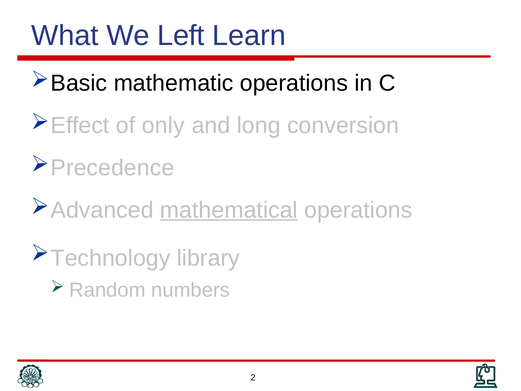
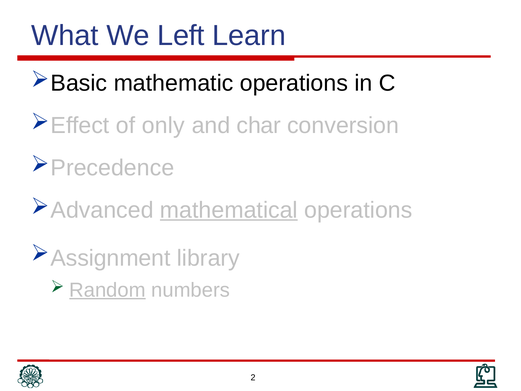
long: long -> char (259, 125)
Technology: Technology -> Assignment (111, 258)
Random underline: none -> present (107, 290)
